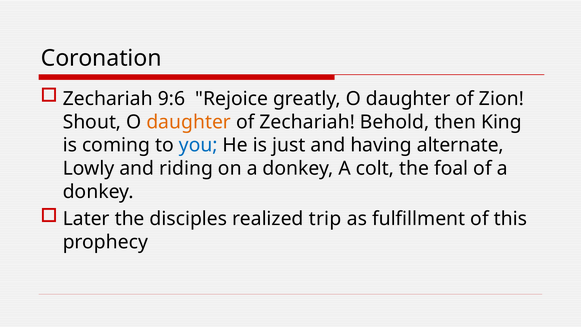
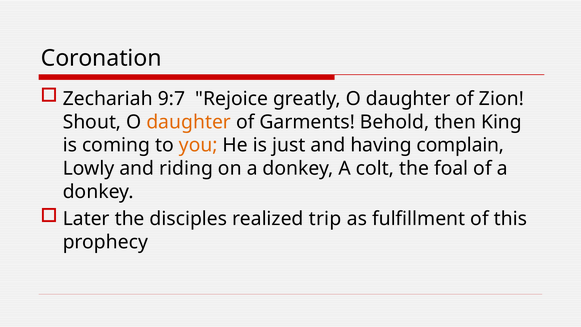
9:6: 9:6 -> 9:7 (171, 99)
of Zechariah: Zechariah -> Garments (307, 122)
you colour: blue -> orange (198, 145)
alternate: alternate -> complain (460, 145)
